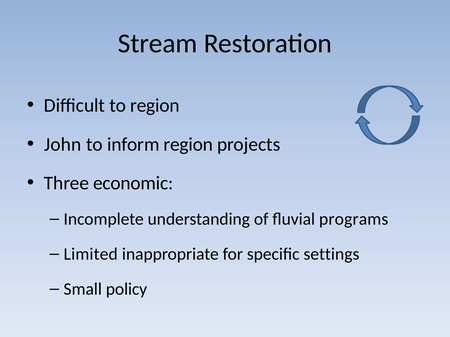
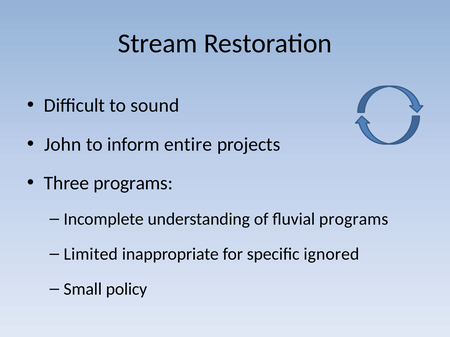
to region: region -> sound (155, 106)
inform region: region -> entire (188, 144)
Three economic: economic -> programs (133, 183)
settings: settings -> ignored (331, 254)
